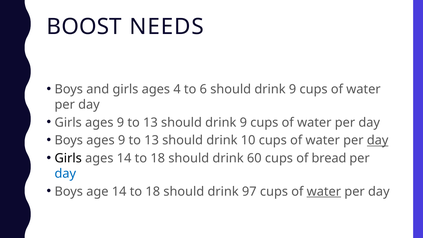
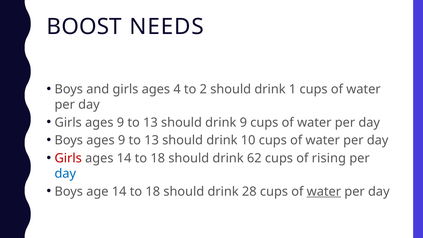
6: 6 -> 2 (203, 89)
9: 9 -> 1 (293, 89)
day underline: present -> none (378, 140)
Girls colour: black -> red (68, 158)
60: 60 -> 62 (254, 158)
bread: bread -> rising (329, 158)
97: 97 -> 28 (249, 191)
